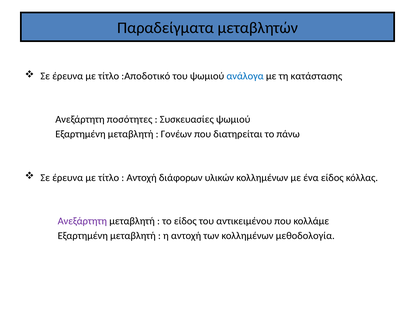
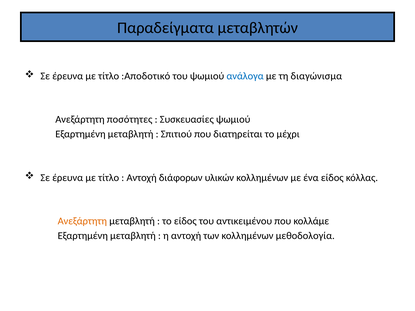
κατάστασης: κατάστασης -> διαγώνισμα (316, 76)
Γονέων: Γονέων -> Σπιτιού (176, 134)
πάνω: πάνω -> μέχρι (288, 134)
Ανεξάρτητη colour: purple -> orange (82, 221)
